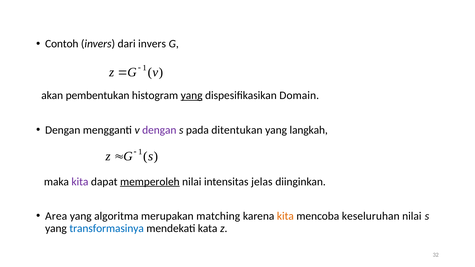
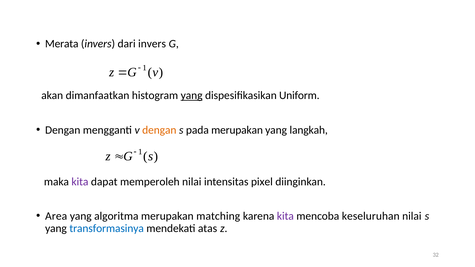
Contoh: Contoh -> Merata (62, 44)
pembentukan: pembentukan -> dimanfaatkan (98, 96)
Domain: Domain -> Uniform (299, 96)
dengan colour: purple -> orange (159, 130)
pada ditentukan: ditentukan -> merupakan (237, 130)
memperoleh underline: present -> none (150, 182)
jelas: jelas -> pixel (262, 182)
kita colour: orange -> purple (285, 216)
kata: kata -> atas (208, 228)
